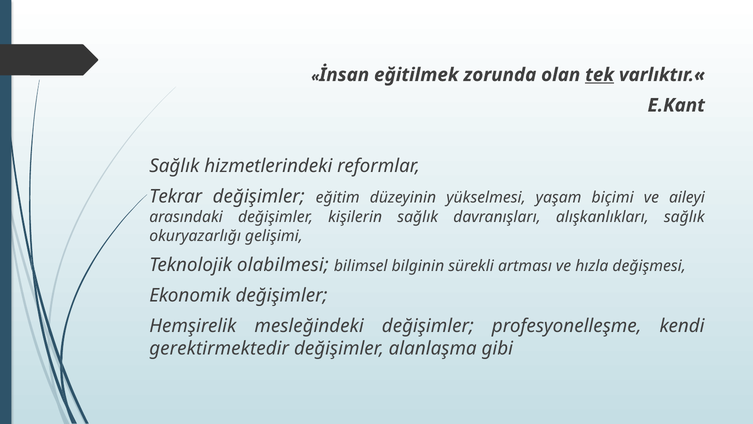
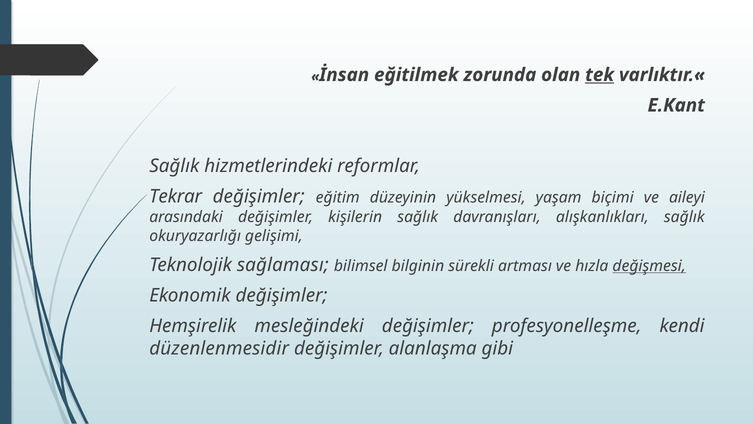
olabilmesi: olabilmesi -> sağlaması (283, 265)
değişmesi underline: none -> present (649, 266)
gerektirmektedir: gerektirmektedir -> düzenlenmesidir (219, 348)
